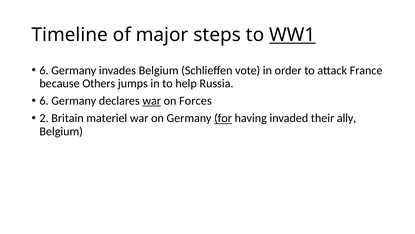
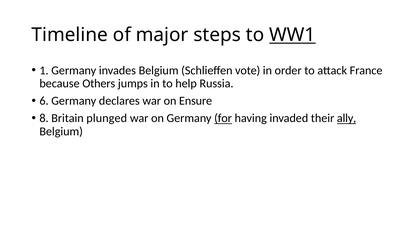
6: 6 -> 1 (44, 70)
war underline: present -> none (152, 101)
Forces: Forces -> Ensure (196, 101)
2: 2 -> 8 (44, 118)
materiel: materiel -> plunged (107, 118)
ally underline: none -> present (347, 118)
